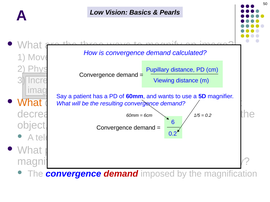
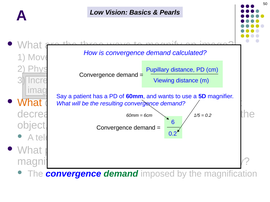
demand colour: red -> green (121, 174)
